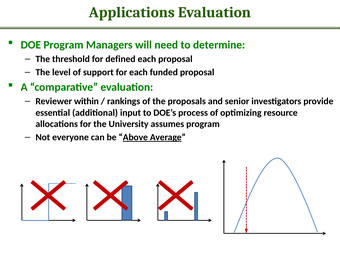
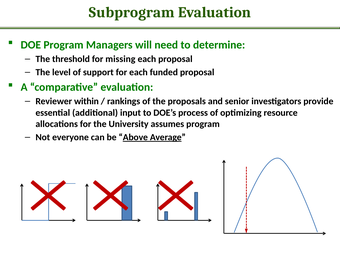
Applications: Applications -> Subprogram (132, 13)
defined: defined -> missing (120, 59)
